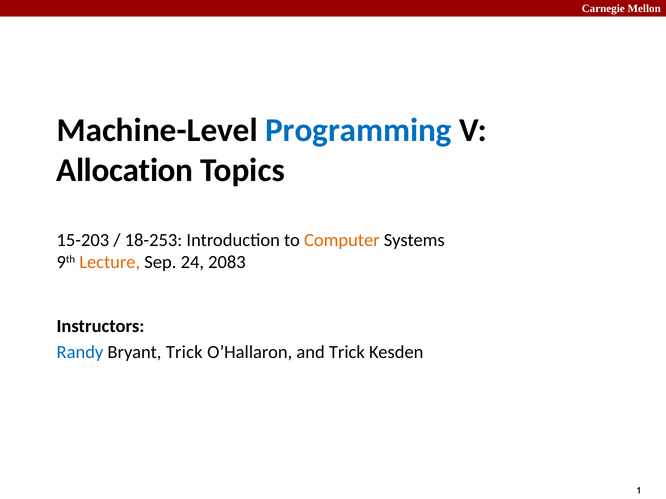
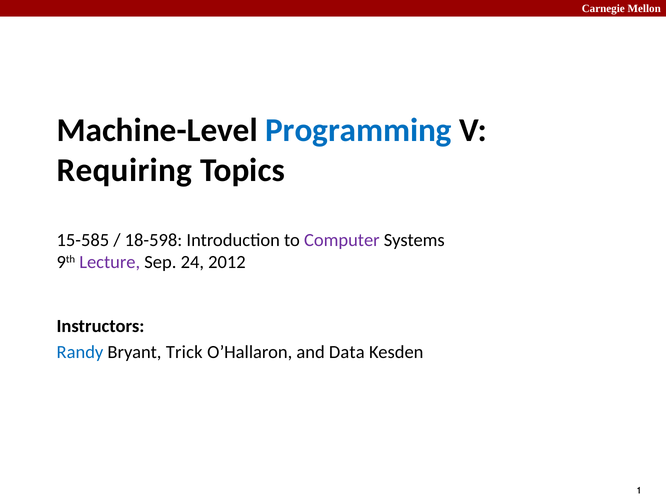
Allocation: Allocation -> Requiring (124, 170)
15-203: 15-203 -> 15-585 (83, 240)
18-253: 18-253 -> 18-598 (153, 240)
Computer colour: orange -> purple (342, 240)
Lecture colour: orange -> purple (110, 263)
2083: 2083 -> 2012 (227, 263)
and Trick: Trick -> Data (347, 352)
